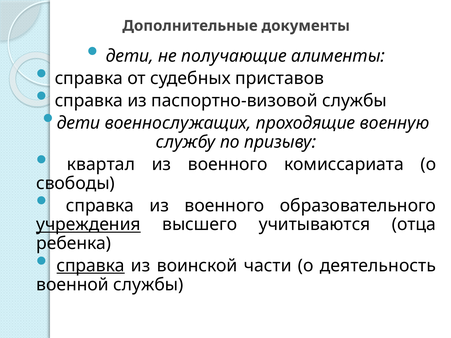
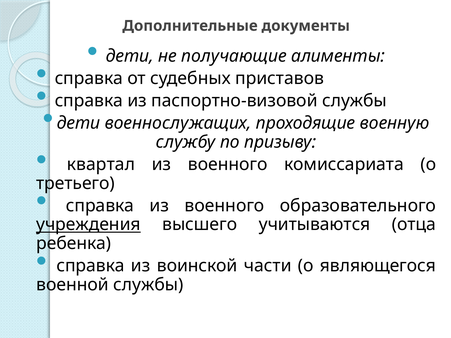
свободы: свободы -> третьего (76, 183)
справка underline: present -> none (91, 266)
деятельность: деятельность -> являющегося (378, 266)
